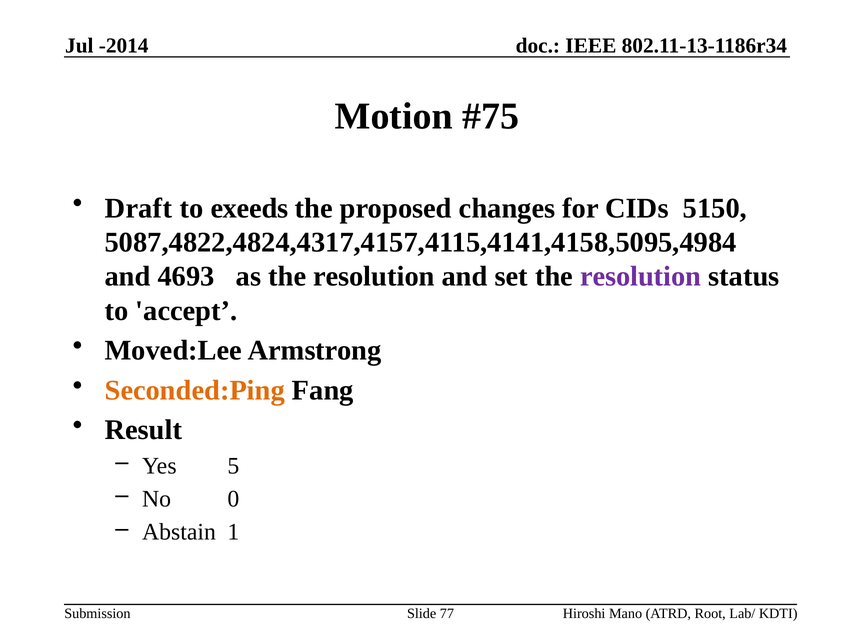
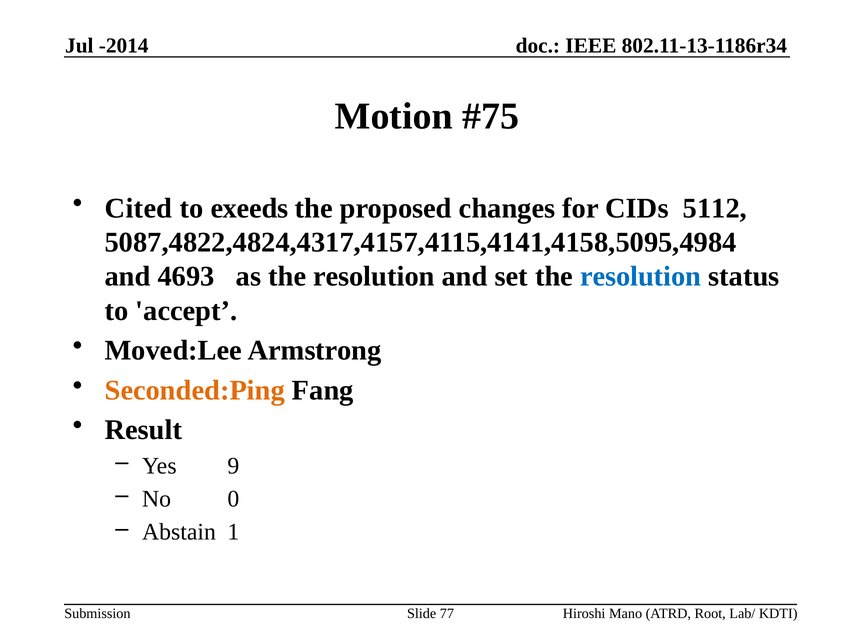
Draft: Draft -> Cited (138, 208)
5150: 5150 -> 5112 (715, 208)
resolution colour: purple -> blue (641, 277)
5: 5 -> 9 (233, 466)
